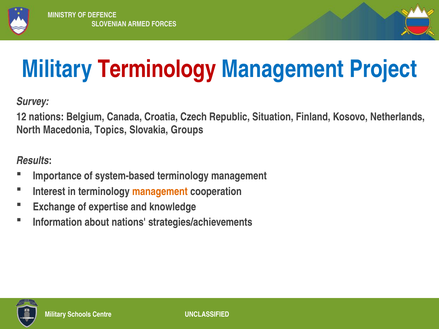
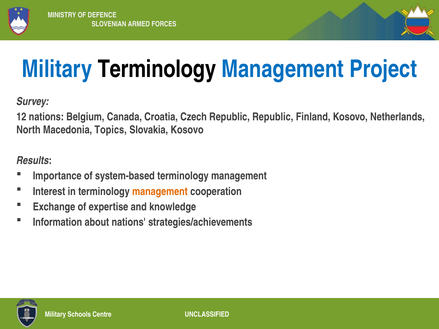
Terminology colour: red -> black (157, 69)
Republic Situation: Situation -> Republic (273, 117)
Slovakia Groups: Groups -> Kosovo (187, 130)
